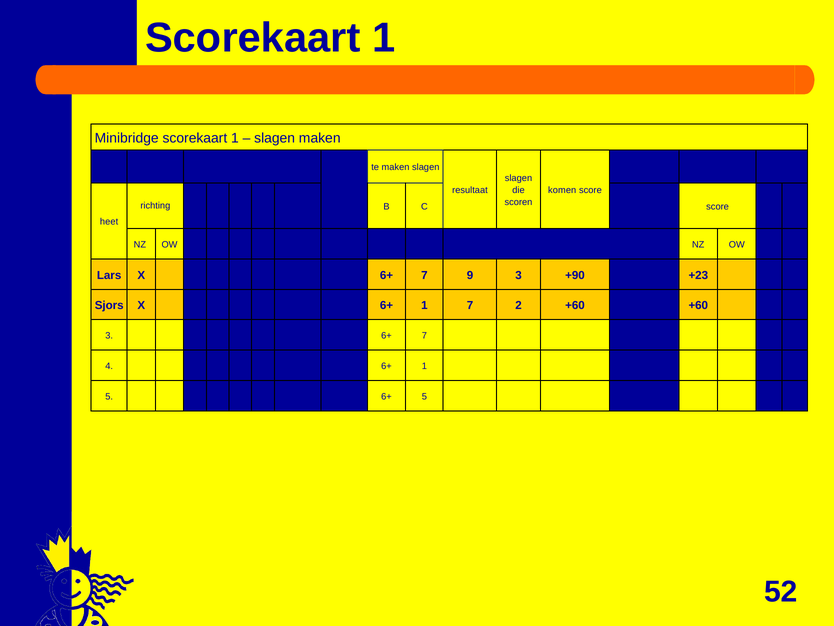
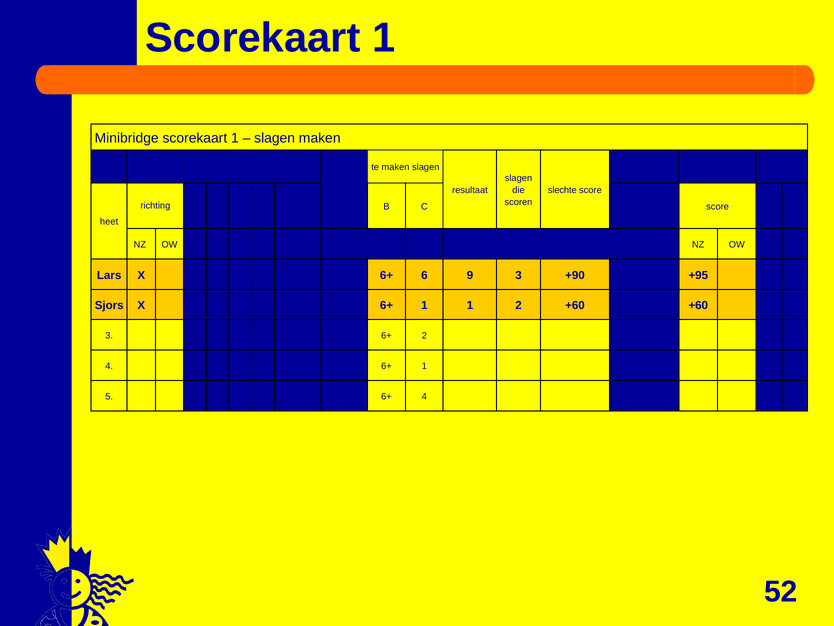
komen: komen -> slechte (562, 190)
X 6+ 7: 7 -> 6 (424, 275)
+23: +23 -> +95 (698, 275)
1 7: 7 -> 1 (470, 305)
3 6+ 7: 7 -> 2 (424, 336)
6+ 5: 5 -> 4 (424, 396)
